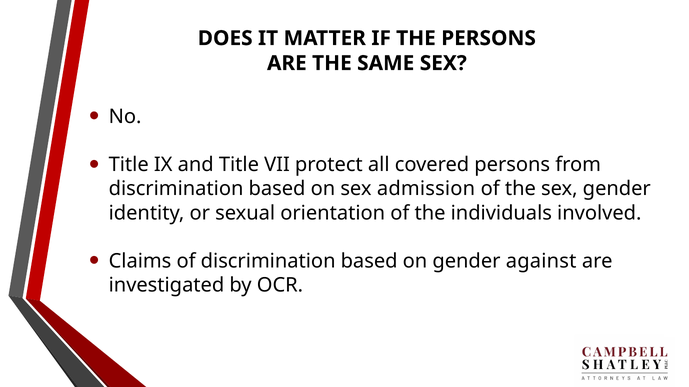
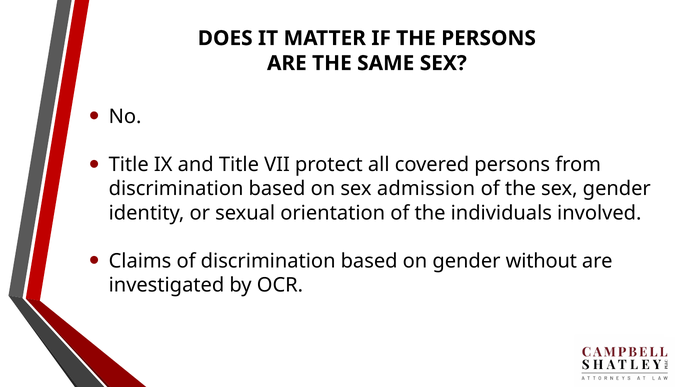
against: against -> without (541, 261)
